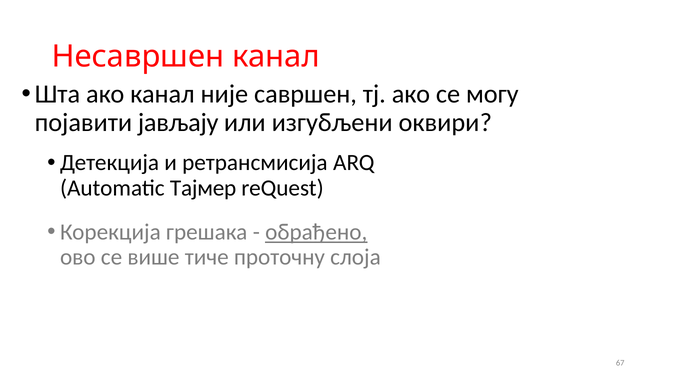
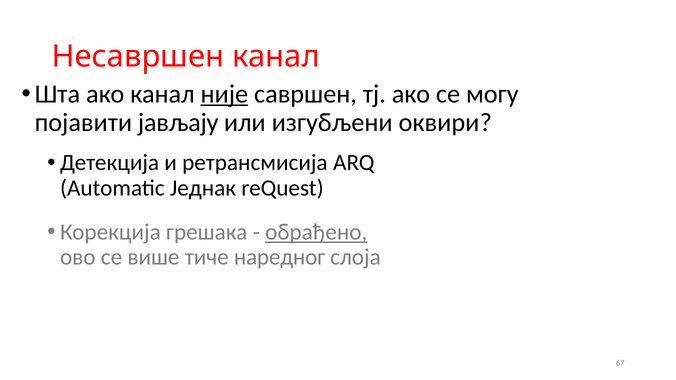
није underline: none -> present (224, 94)
Тајмер: Тајмер -> Једнак (203, 188)
проточну: проточну -> наредног (280, 257)
